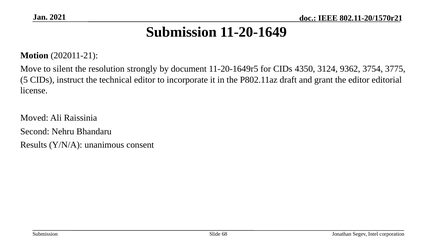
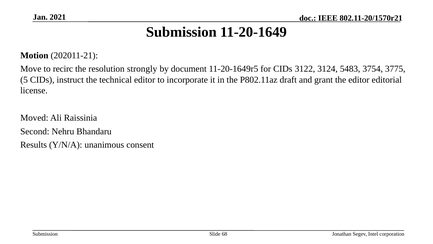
silent: silent -> recirc (63, 69)
4350: 4350 -> 3122 (305, 69)
9362: 9362 -> 5483 (350, 69)
